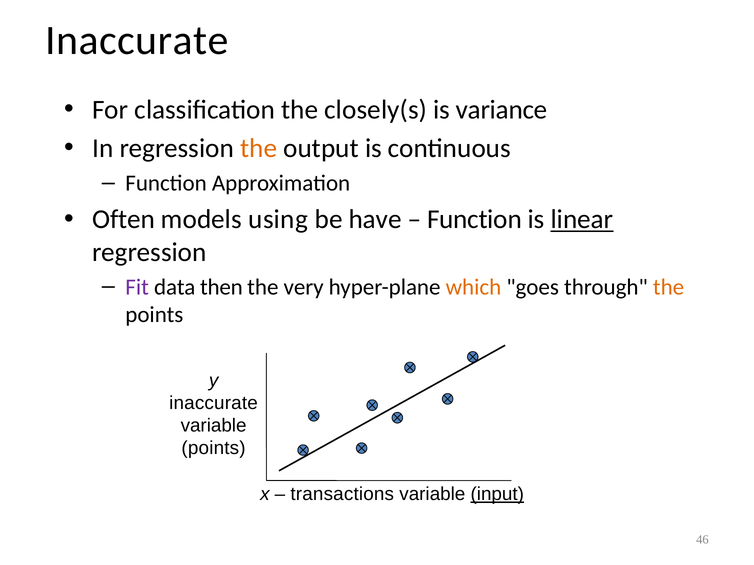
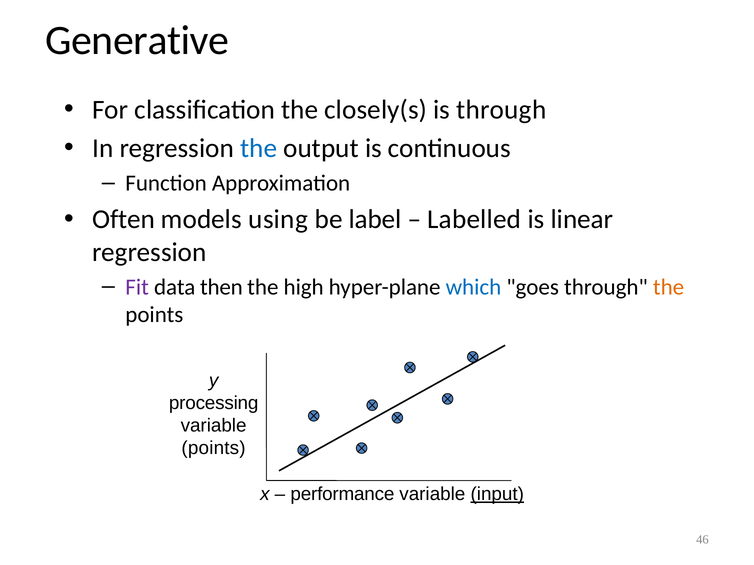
Inaccurate: Inaccurate -> Generative (137, 41)
is variance: variance -> through (501, 110)
the colour: orange -> blue (259, 148)
have: have -> label (375, 220)
Function: Function -> Labelled (474, 220)
linear underline: present -> none (582, 220)
very: very -> high (304, 287)
which colour: orange -> blue (473, 287)
inaccurate: inaccurate -> processing (214, 403)
transactions: transactions -> performance (342, 495)
